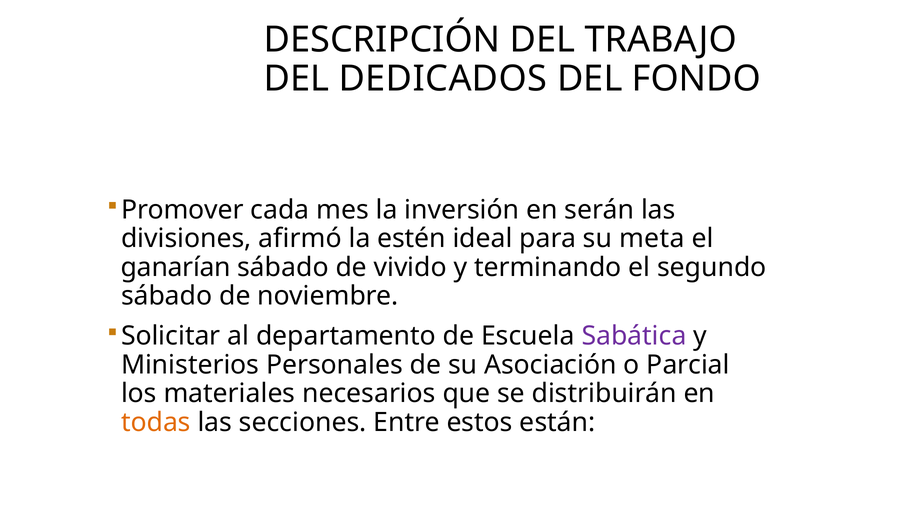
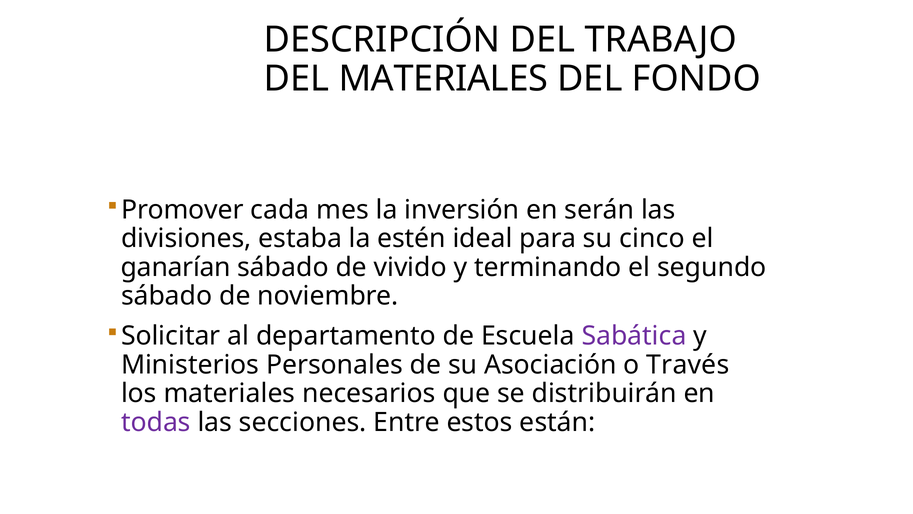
DEL DEDICADOS: DEDICADOS -> MATERIALES (443, 79)
afirmó: afirmó -> estaba (300, 238)
meta: meta -> cinco (652, 238)
Parcial: Parcial -> Través (688, 365)
todas colour: orange -> purple (156, 422)
